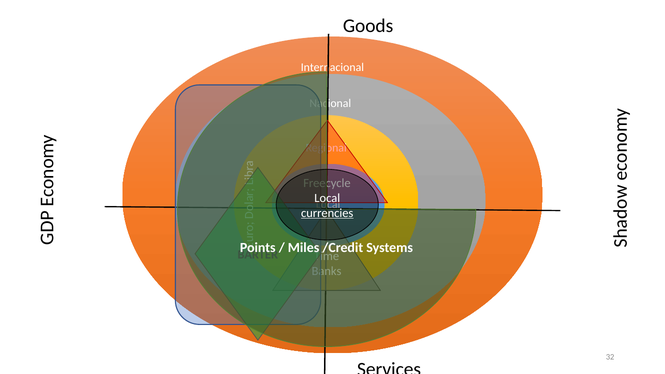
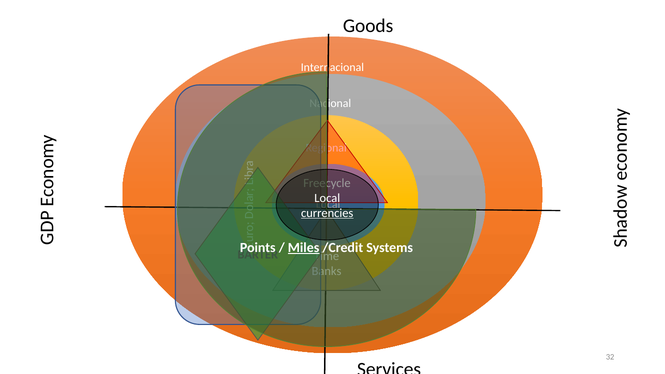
Miles underline: none -> present (304, 248)
